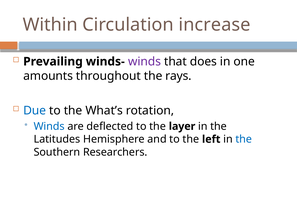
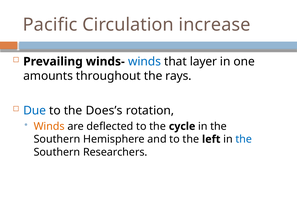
Within: Within -> Pacific (50, 25)
winds colour: purple -> blue (145, 61)
does: does -> layer (203, 61)
What’s: What’s -> Does’s (104, 110)
Winds colour: blue -> orange (49, 126)
layer: layer -> cycle (182, 126)
Latitudes: Latitudes -> Southern (57, 139)
